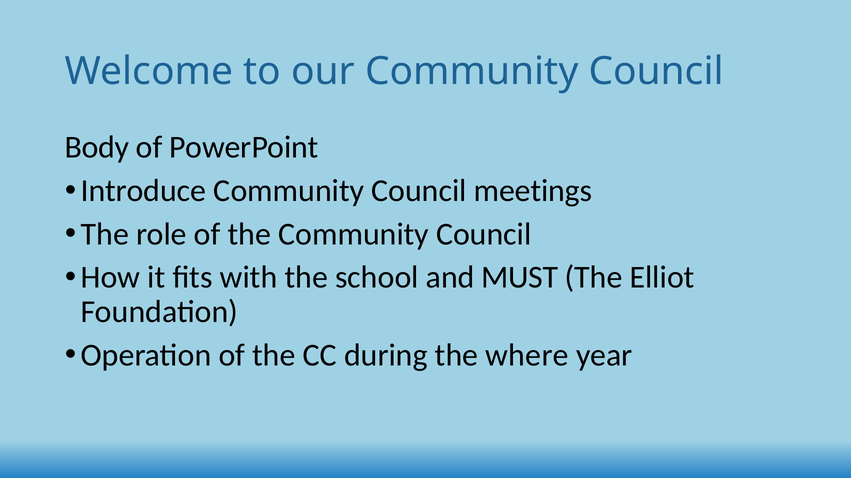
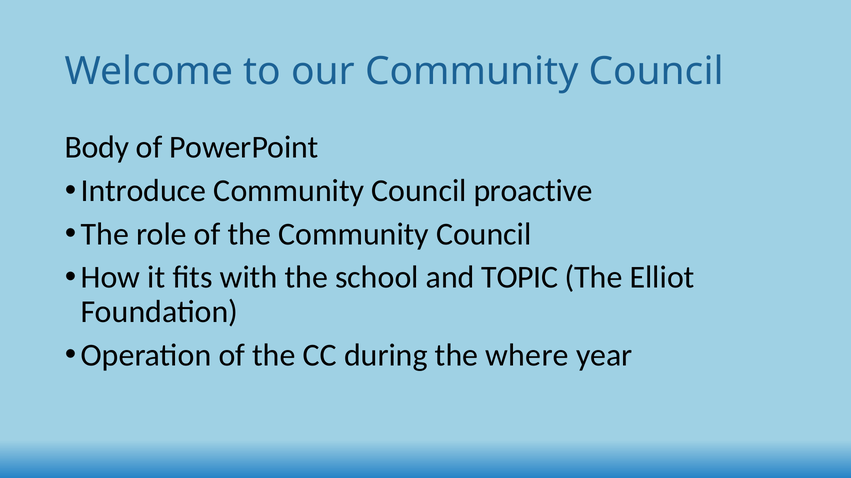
meetings: meetings -> proactive (533, 191)
MUST: MUST -> TOPIC (520, 278)
